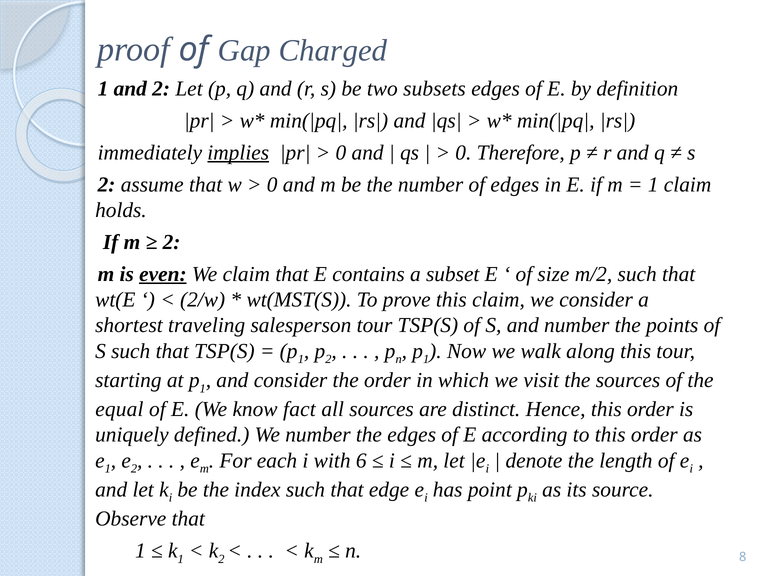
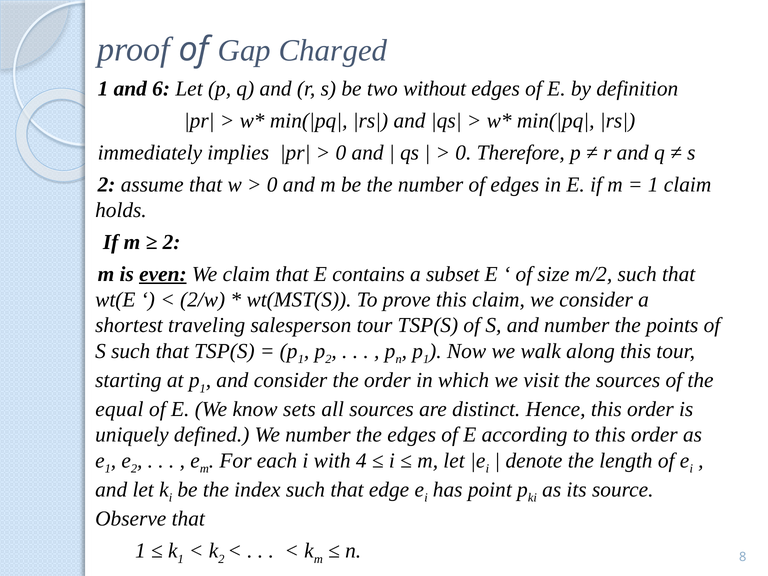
and 2: 2 -> 6 (161, 88)
subsets: subsets -> without (435, 88)
implies underline: present -> none (238, 153)
fact: fact -> sets (299, 409)
6: 6 -> 4 (361, 460)
